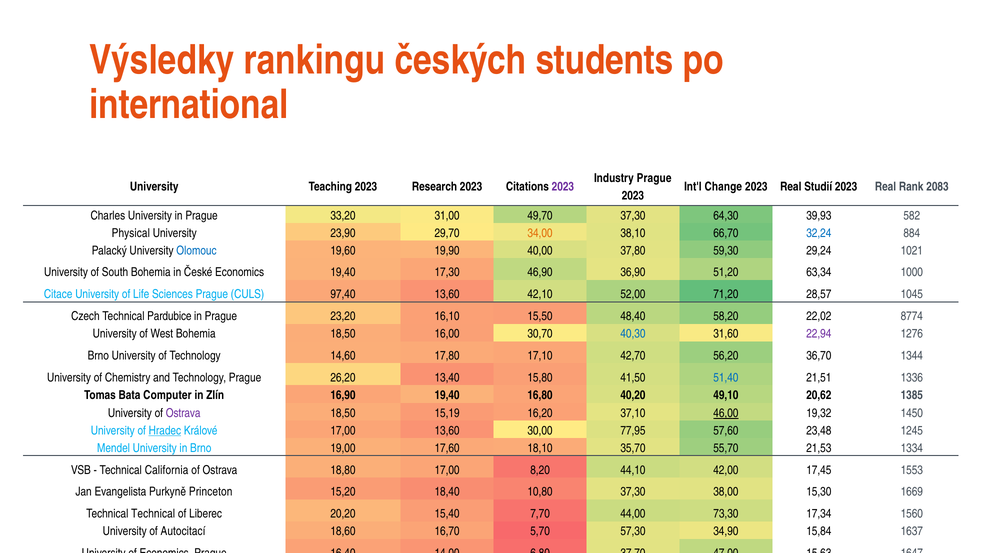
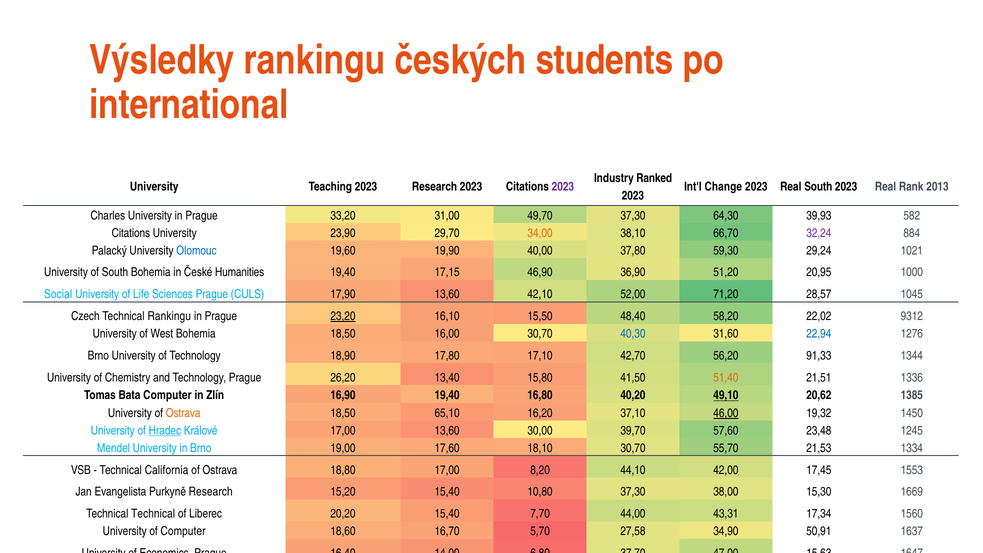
Industry Prague: Prague -> Ranked (654, 178)
Real Studií: Studií -> South (818, 187)
2083: 2083 -> 2013 (937, 187)
Physical: Physical -> Citations (131, 233)
32,24 colour: blue -> purple (819, 233)
České Economics: Economics -> Humanities (240, 272)
17,30: 17,30 -> 17,15 (447, 272)
63,34: 63,34 -> 20,95 (819, 272)
Citace: Citace -> Social (58, 294)
97,40: 97,40 -> 17,90 (343, 294)
Technical Pardubice: Pardubice -> Rankingu (169, 316)
23,20 underline: none -> present (343, 316)
8774: 8774 -> 9312 (912, 316)
22,94 colour: purple -> blue (819, 334)
14,60: 14,60 -> 18,90 (343, 356)
36,70: 36,70 -> 91,33 (819, 356)
51,40 colour: blue -> orange (726, 378)
49,10 underline: none -> present (726, 395)
Ostrava colour: purple -> orange (183, 413)
15,19: 15,19 -> 65,10 (447, 413)
77,95: 77,95 -> 39,70 (633, 431)
18,10 35,70: 35,70 -> 30,70 (633, 448)
Purkyně Princeton: Princeton -> Research (211, 492)
15,20 18,40: 18,40 -> 15,40 (447, 492)
73,30: 73,30 -> 43,31 (726, 514)
of Autocitací: Autocitací -> Computer (183, 531)
57,30: 57,30 -> 27,58 (633, 531)
15,84: 15,84 -> 50,91 (819, 531)
